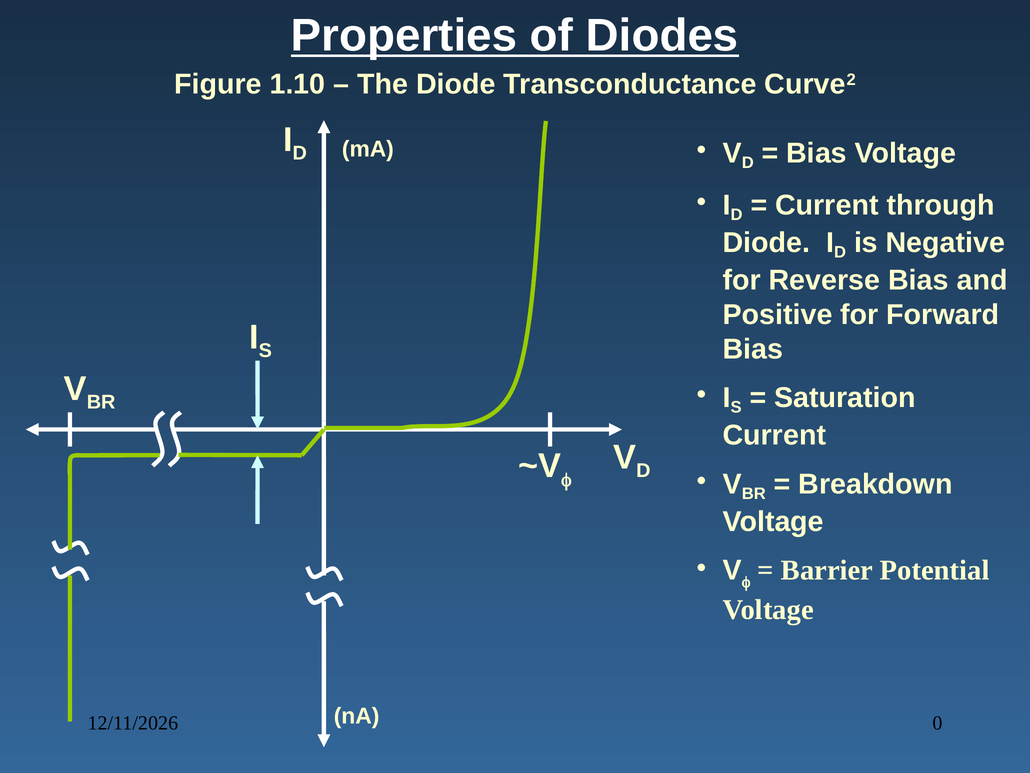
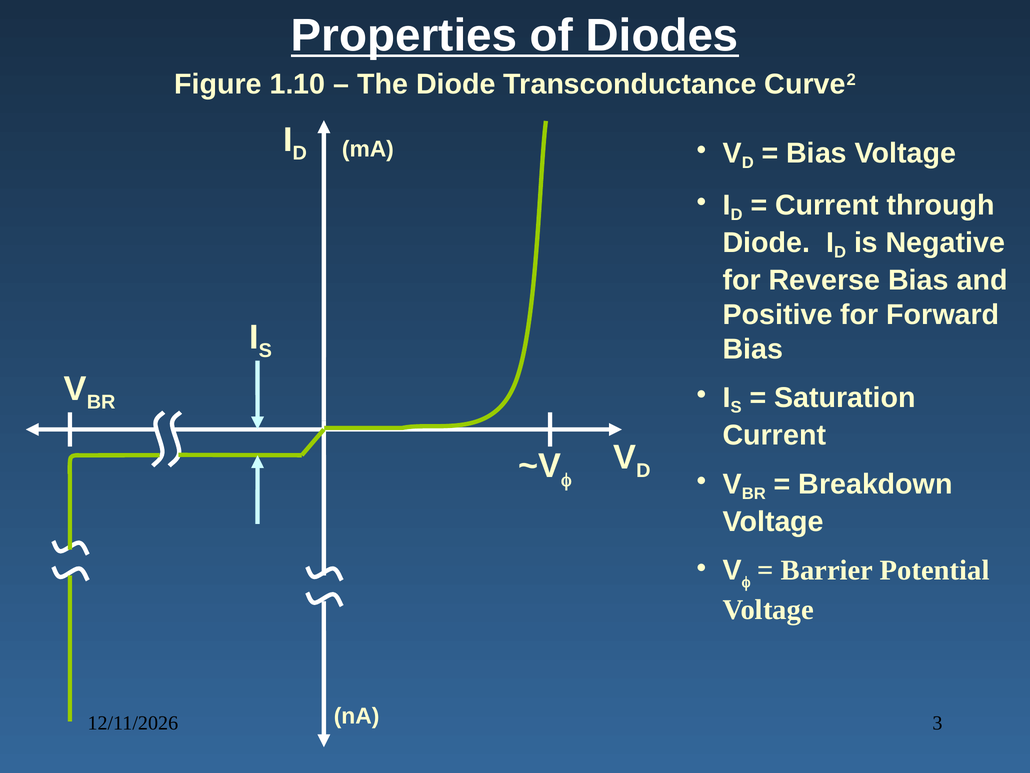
0: 0 -> 3 (937, 722)
